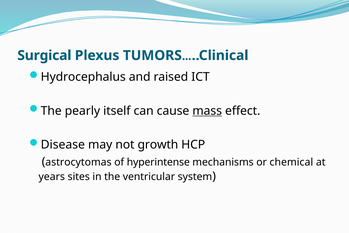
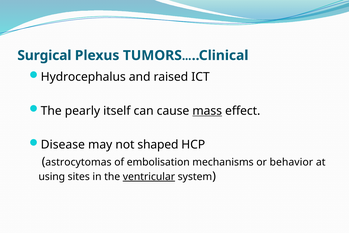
growth: growth -> shaped (158, 144)
hyperintense: hyperintense -> embolisation (158, 162)
chemical: chemical -> behavior (291, 162)
years: years -> using (52, 176)
ventricular underline: none -> present (149, 176)
